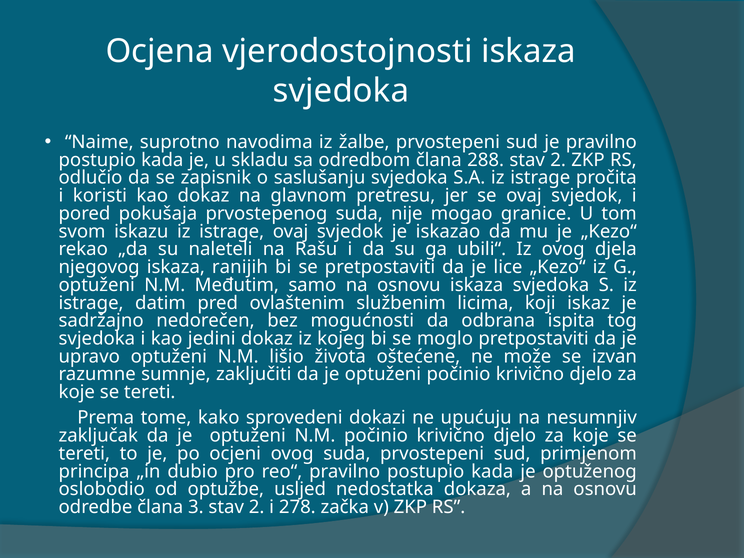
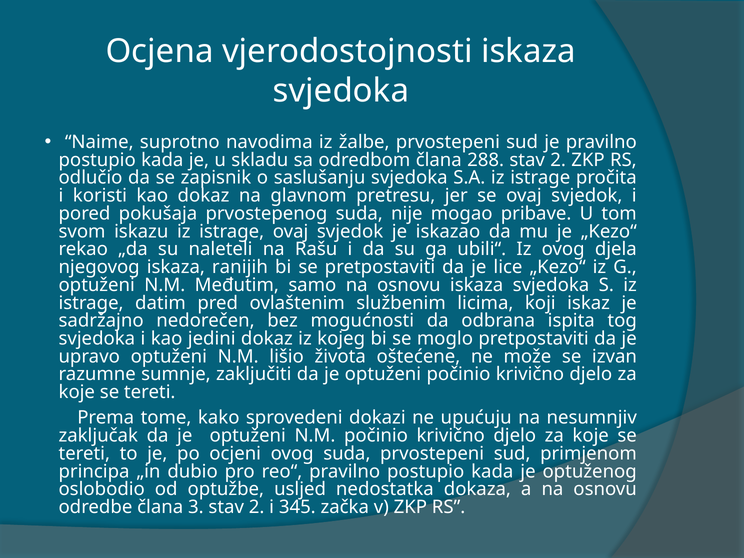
granice: granice -> pribave (536, 214)
278: 278 -> 345 (297, 507)
